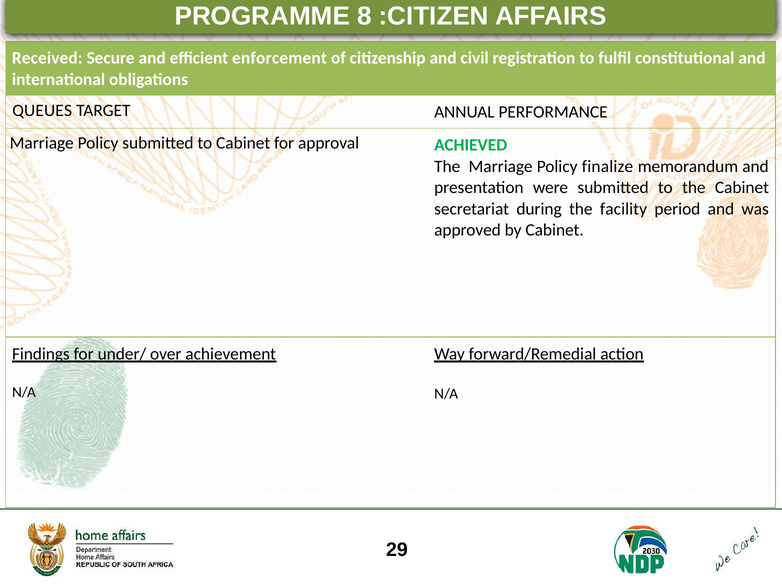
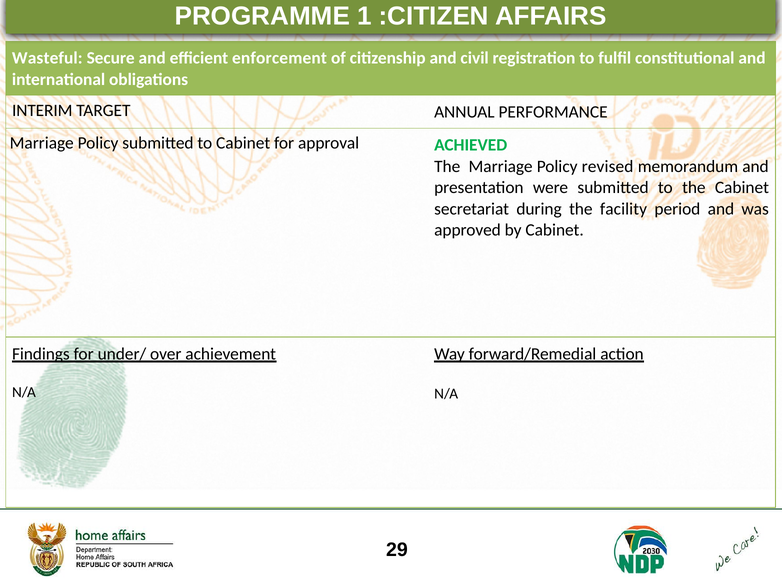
8: 8 -> 1 (364, 16)
Received: Received -> Wasteful (47, 58)
QUEUES: QUEUES -> INTERIM (42, 111)
finalize: finalize -> revised (608, 166)
